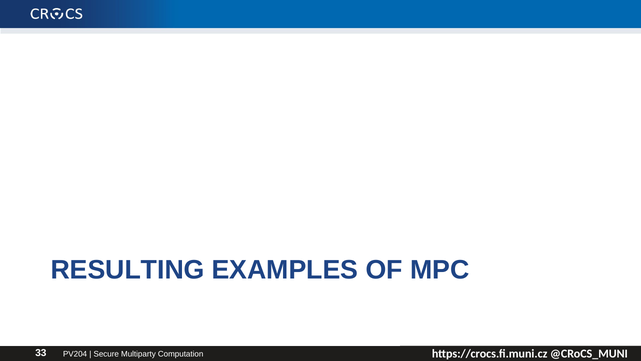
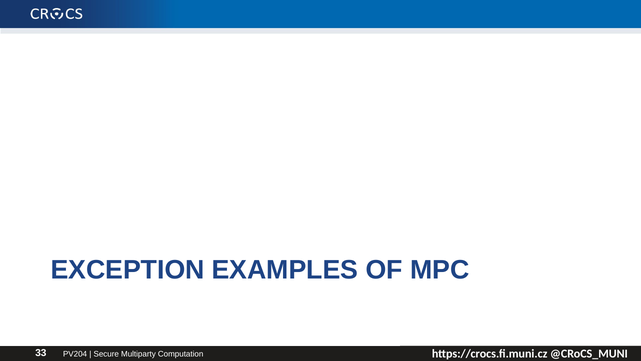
RESULTING: RESULTING -> EXCEPTION (128, 269)
